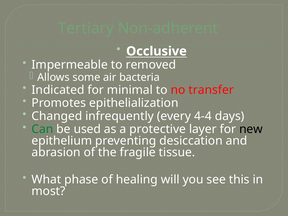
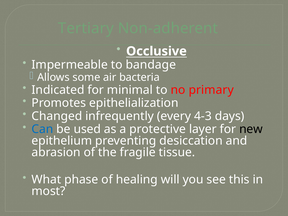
removed: removed -> bandage (151, 65)
transfer: transfer -> primary (211, 90)
4-4: 4-4 -> 4-3 (203, 116)
Can colour: green -> blue (42, 129)
